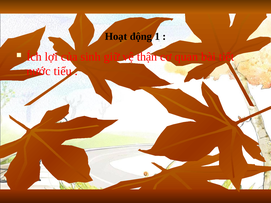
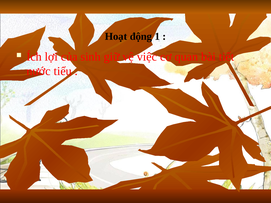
thận: thận -> việc (147, 57)
